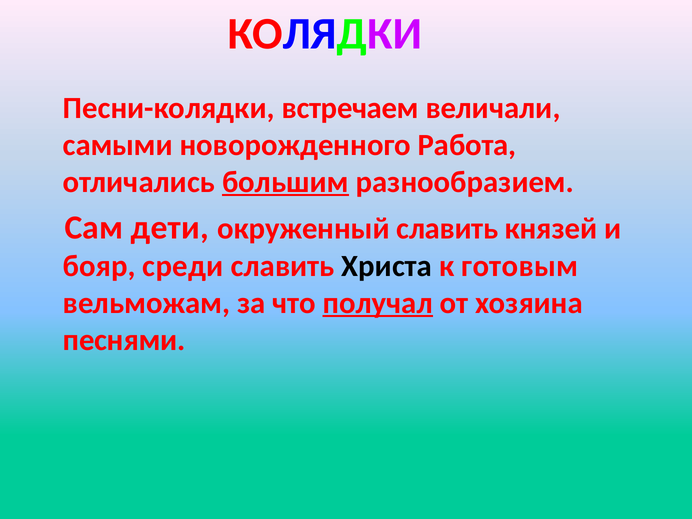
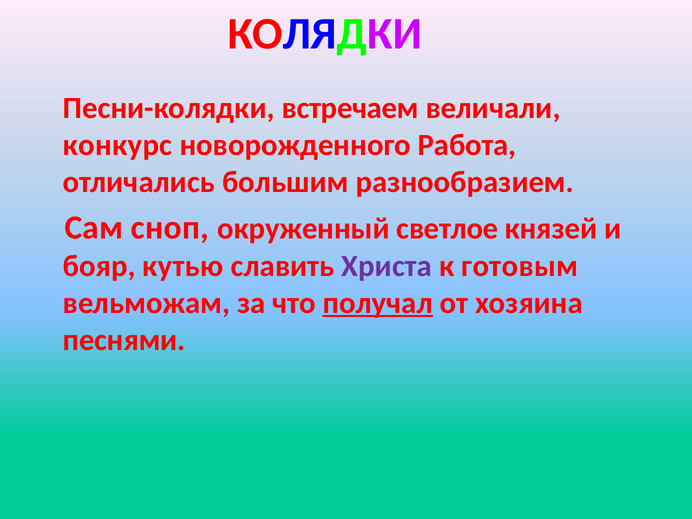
самыми: самыми -> конкурс (118, 145)
большим underline: present -> none (285, 182)
дети: дети -> сноп (170, 228)
окруженный славить: славить -> светлое (447, 228)
среди: среди -> кутью (183, 266)
Христа colour: black -> purple (387, 266)
